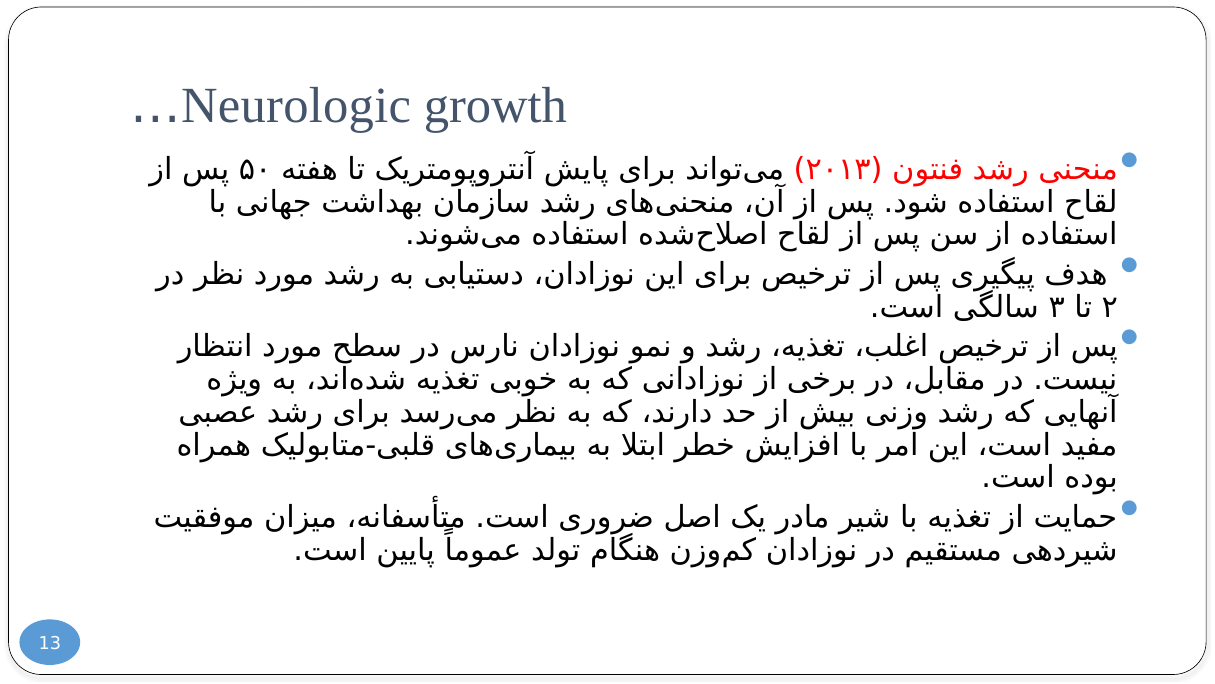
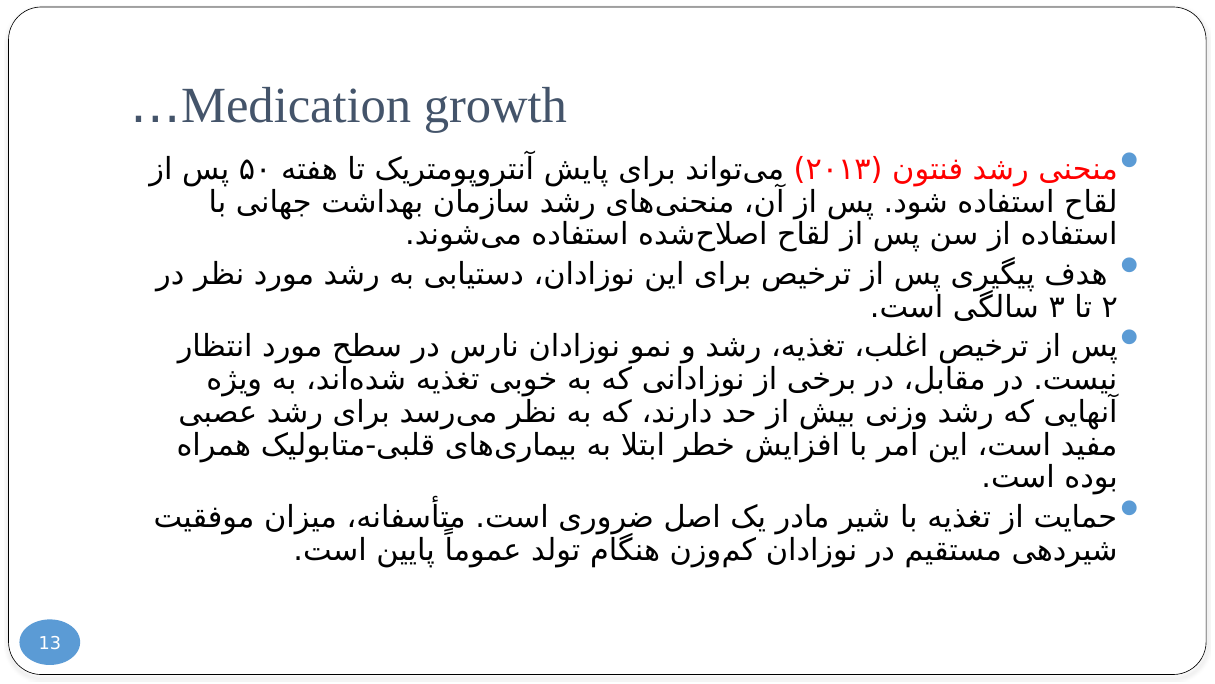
Neurologic: Neurologic -> Medication (296, 105)
